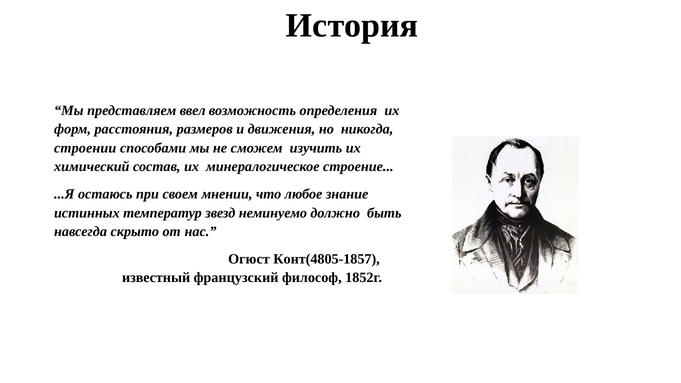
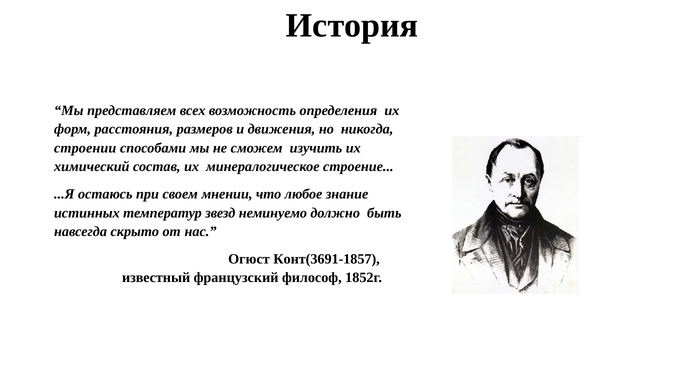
ввел: ввел -> всех (193, 111)
Конт(4805-1857: Конт(4805-1857 -> Конт(3691-1857 (327, 259)
